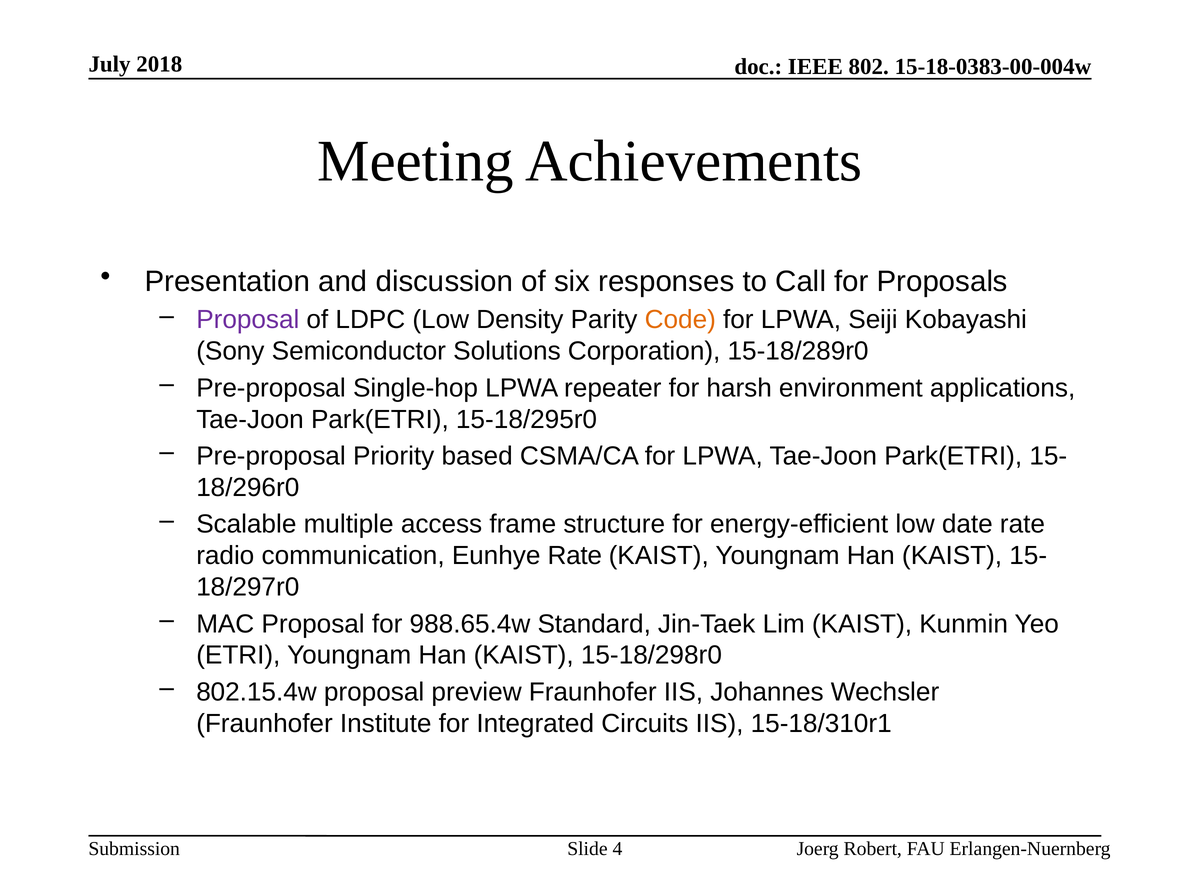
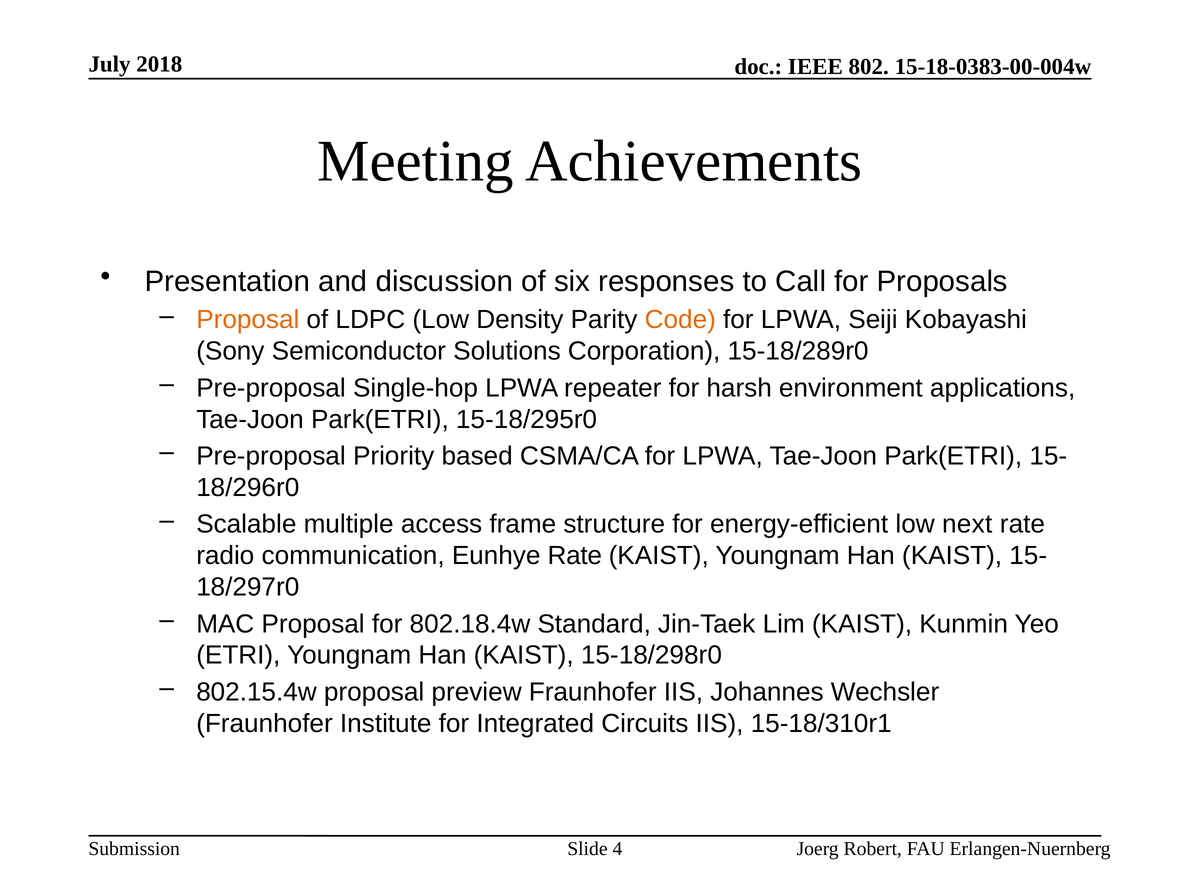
Proposal colour: purple -> orange (248, 320)
date: date -> next (967, 524)
988.65.4w: 988.65.4w -> 802.18.4w (470, 624)
